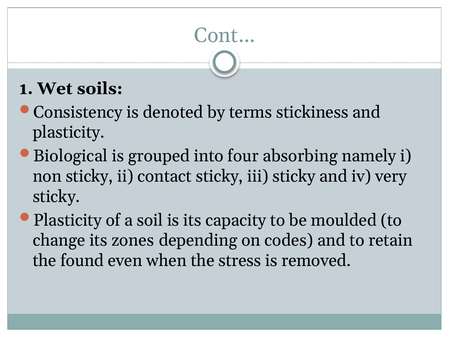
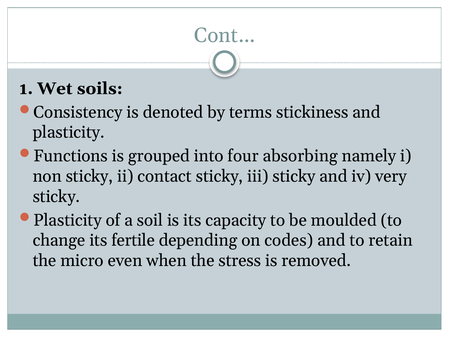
Biological: Biological -> Functions (71, 156)
zones: zones -> fertile (133, 240)
found: found -> micro (82, 260)
